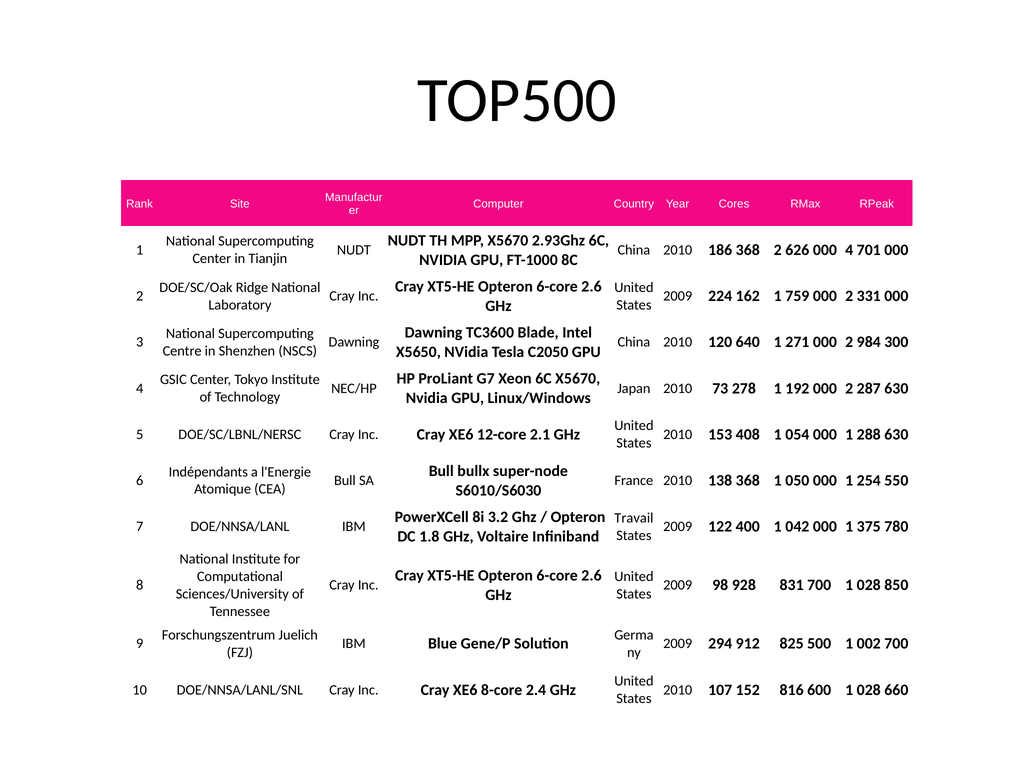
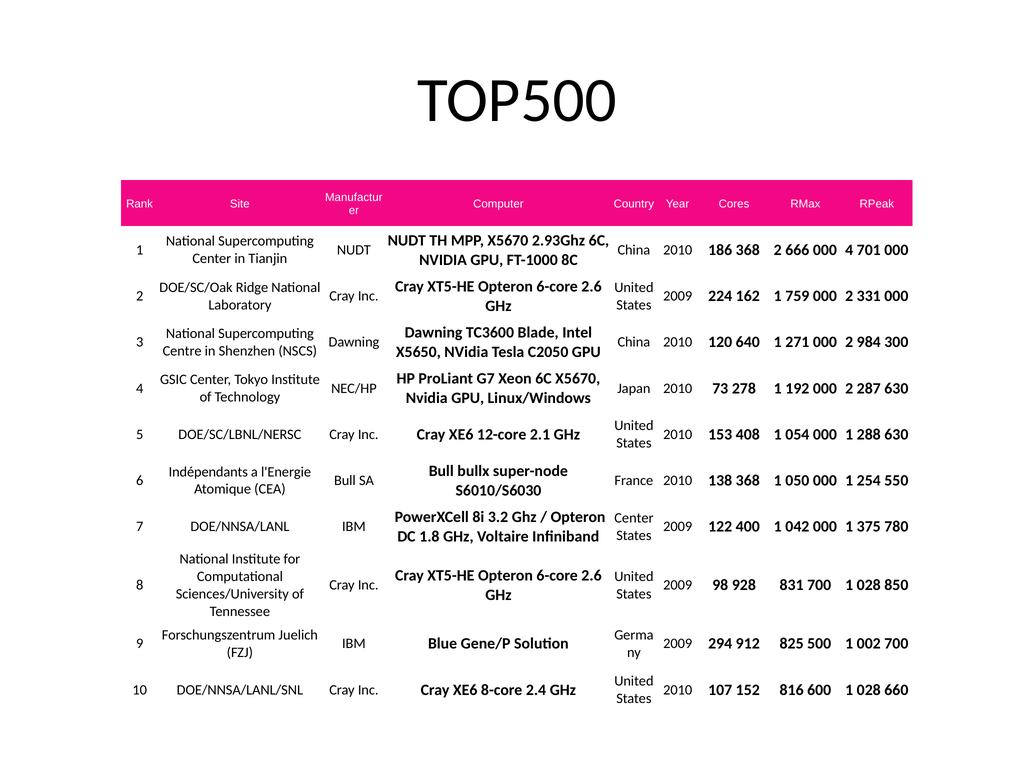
626: 626 -> 666 (797, 250)
Travail: Travail -> Center (634, 518)
